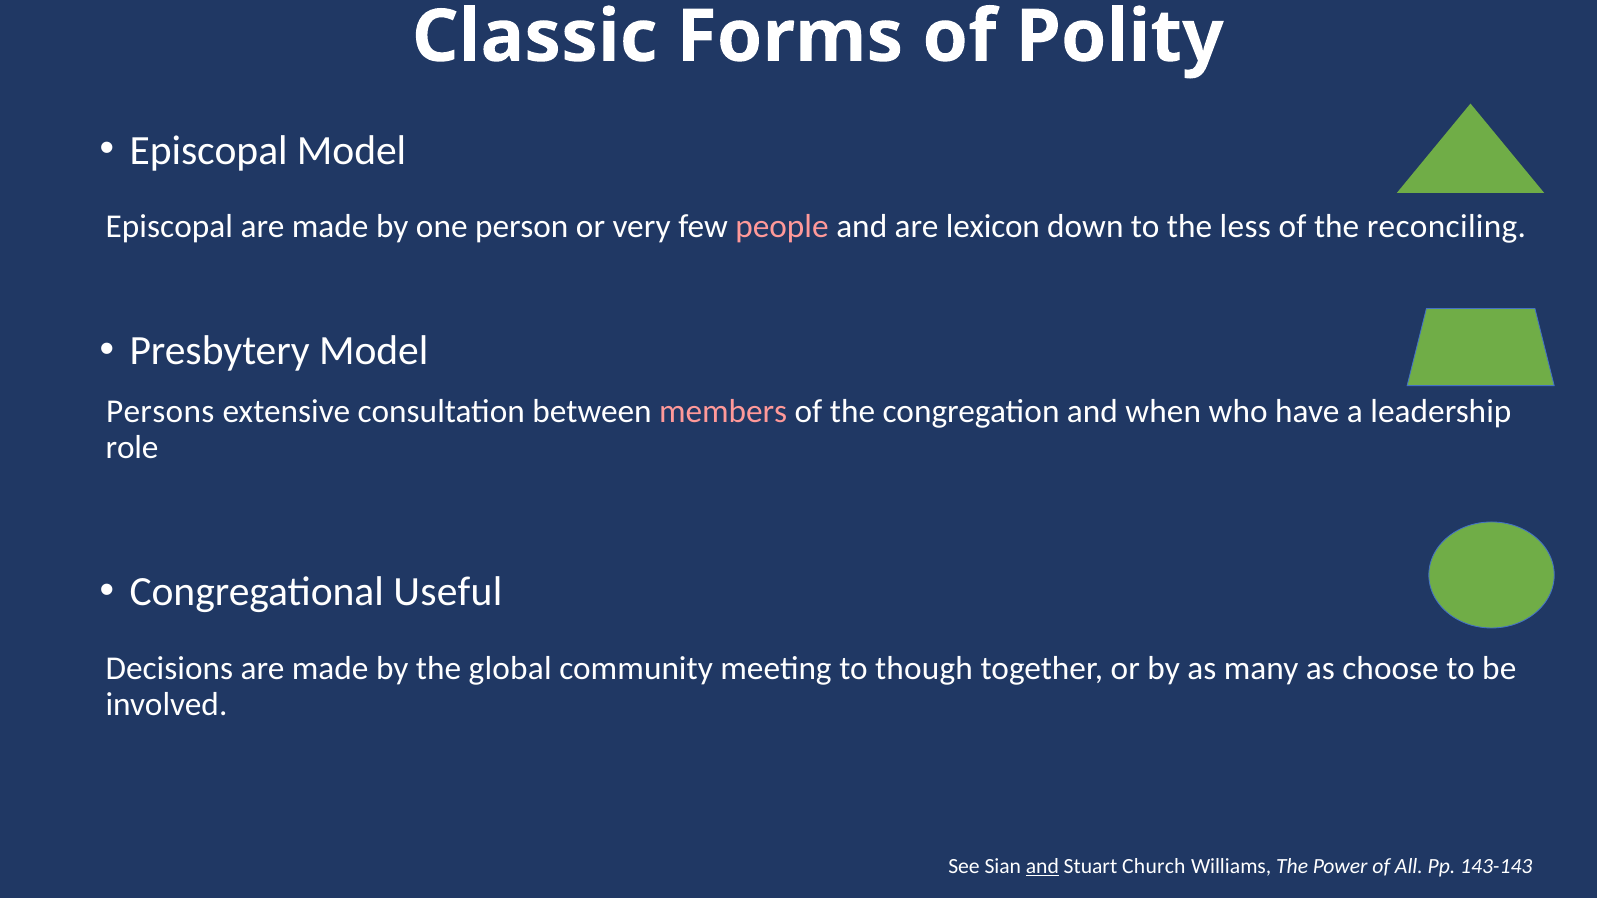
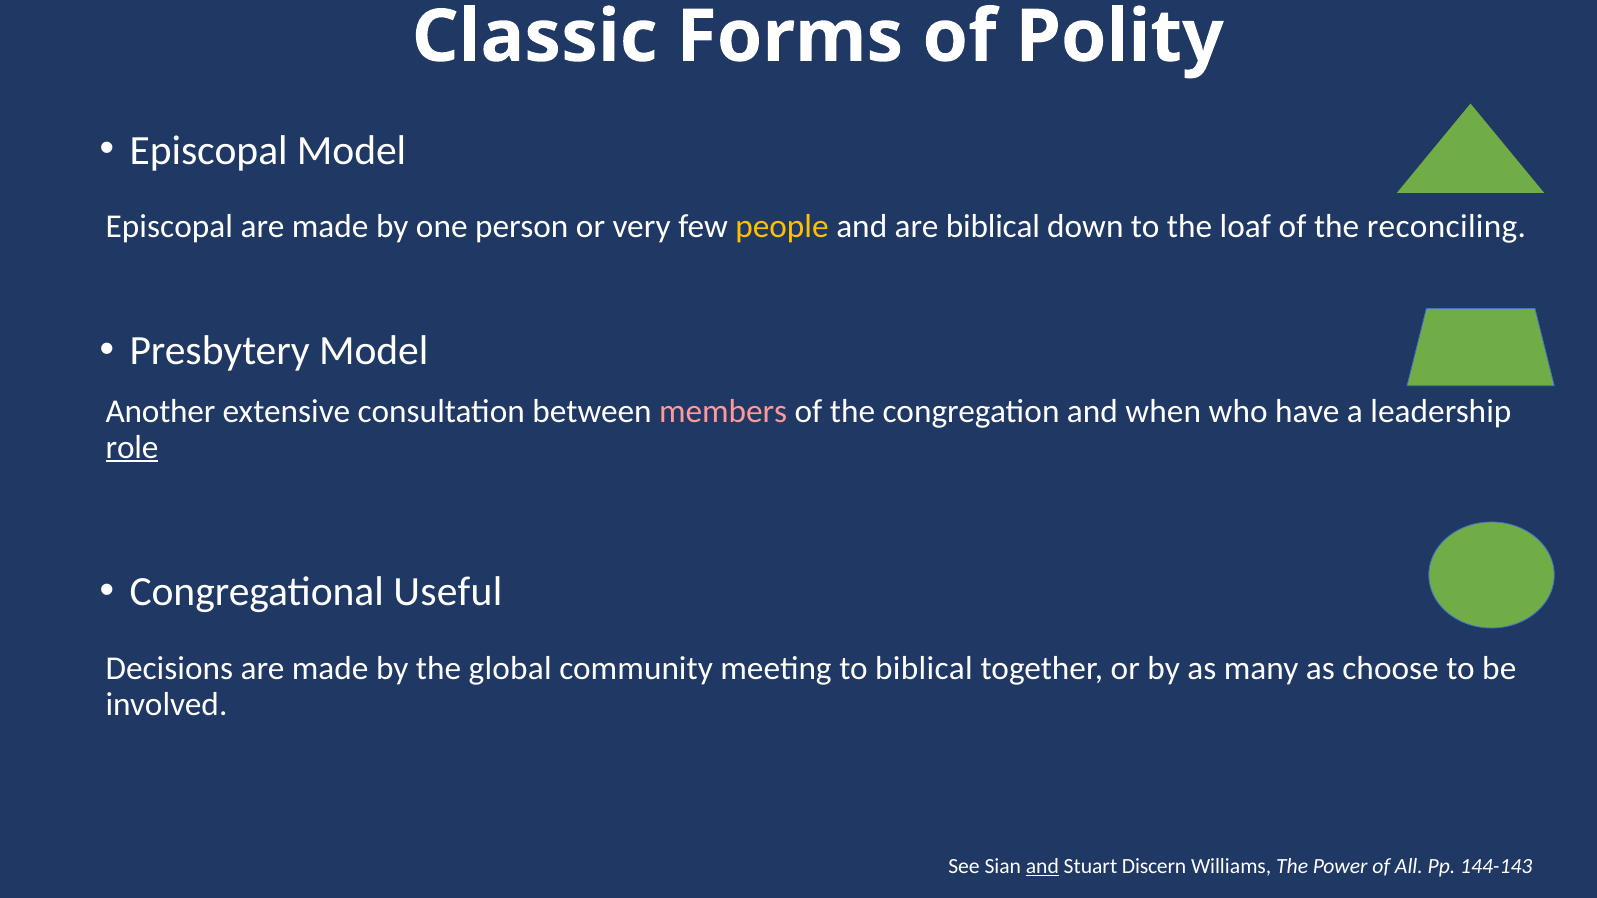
people colour: pink -> yellow (782, 227)
are lexicon: lexicon -> biblical (993, 227)
less: less -> loaf (1245, 227)
Persons: Persons -> Another (161, 411)
role underline: none -> present (132, 447)
to though: though -> biblical (924, 669)
Church: Church -> Discern (1154, 867)
143-143: 143-143 -> 144-143 (1496, 867)
